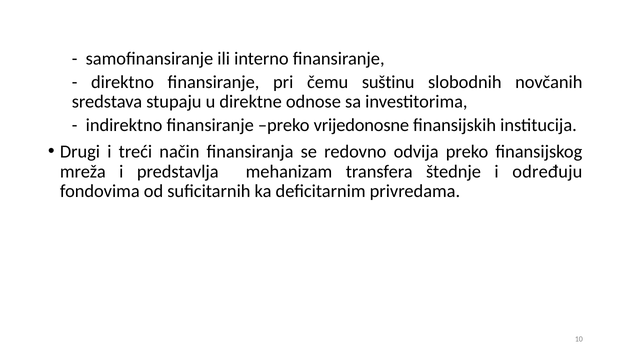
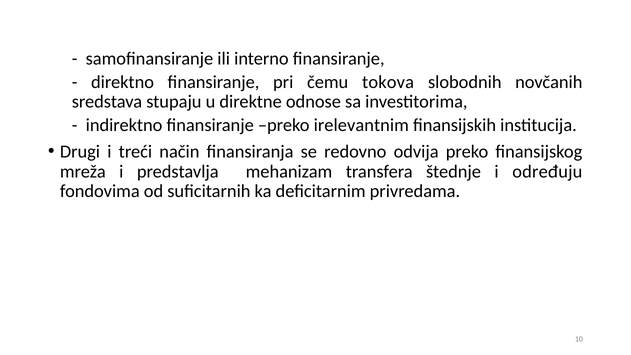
suštinu: suštinu -> tokova (388, 82)
vrijedonosne: vrijedonosne -> irelevantnim (361, 125)
